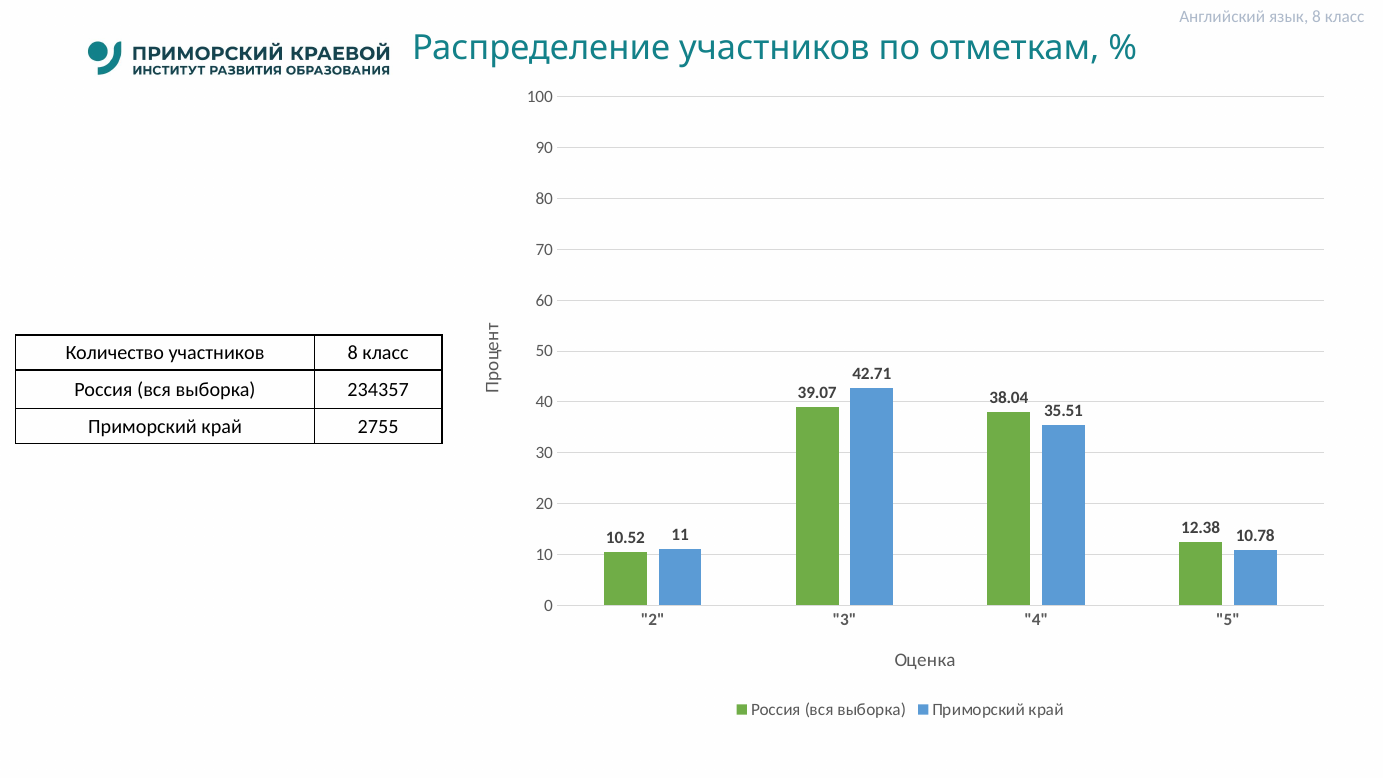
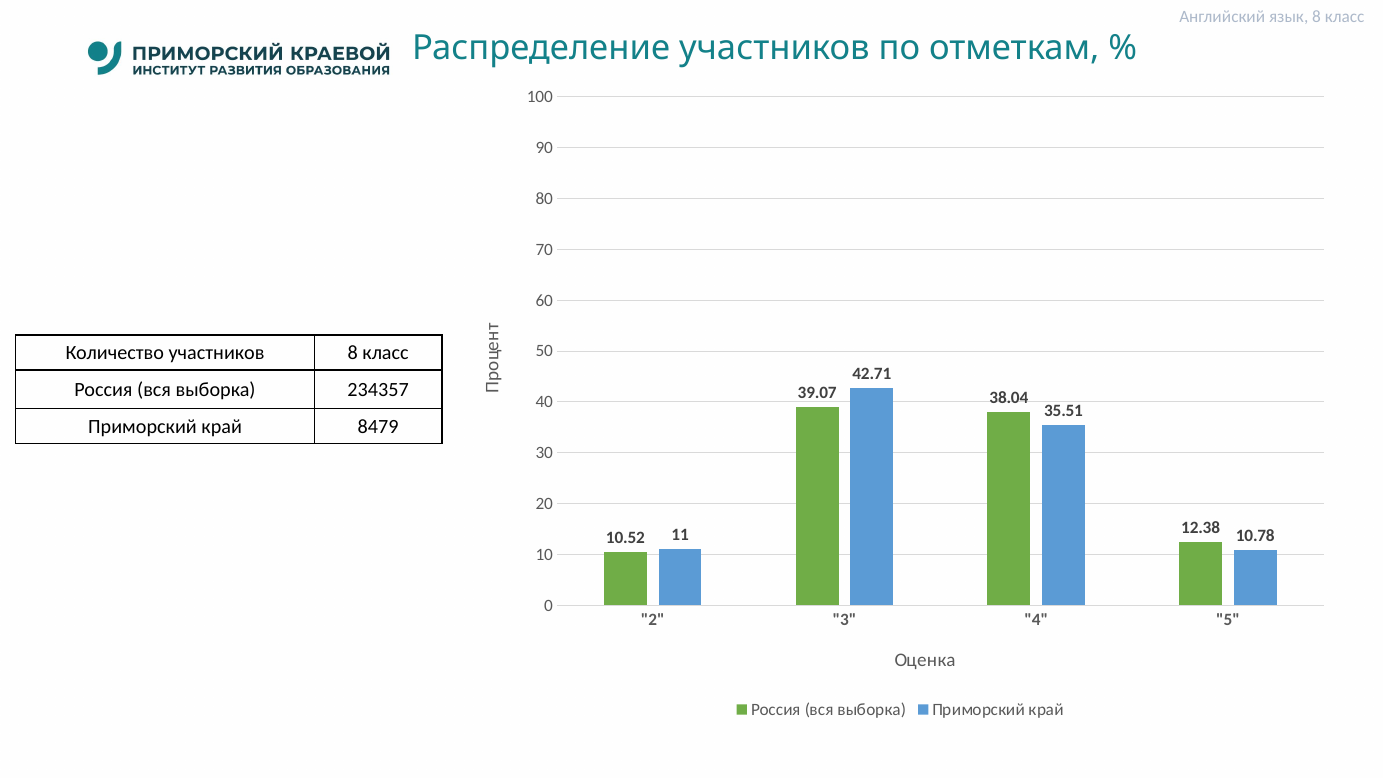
2755: 2755 -> 8479 (378, 426)
